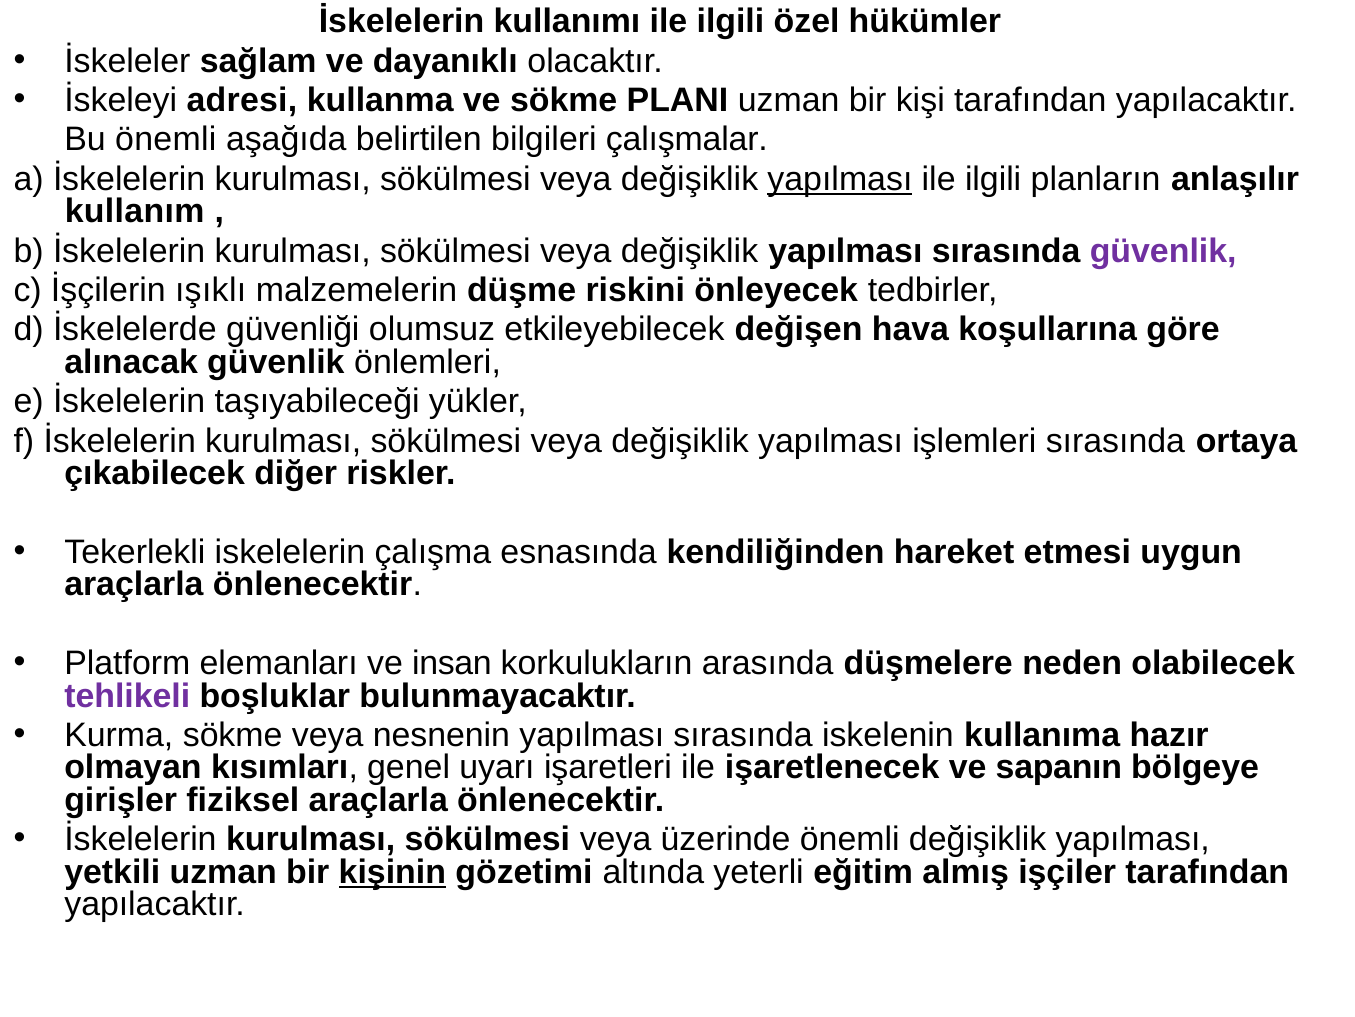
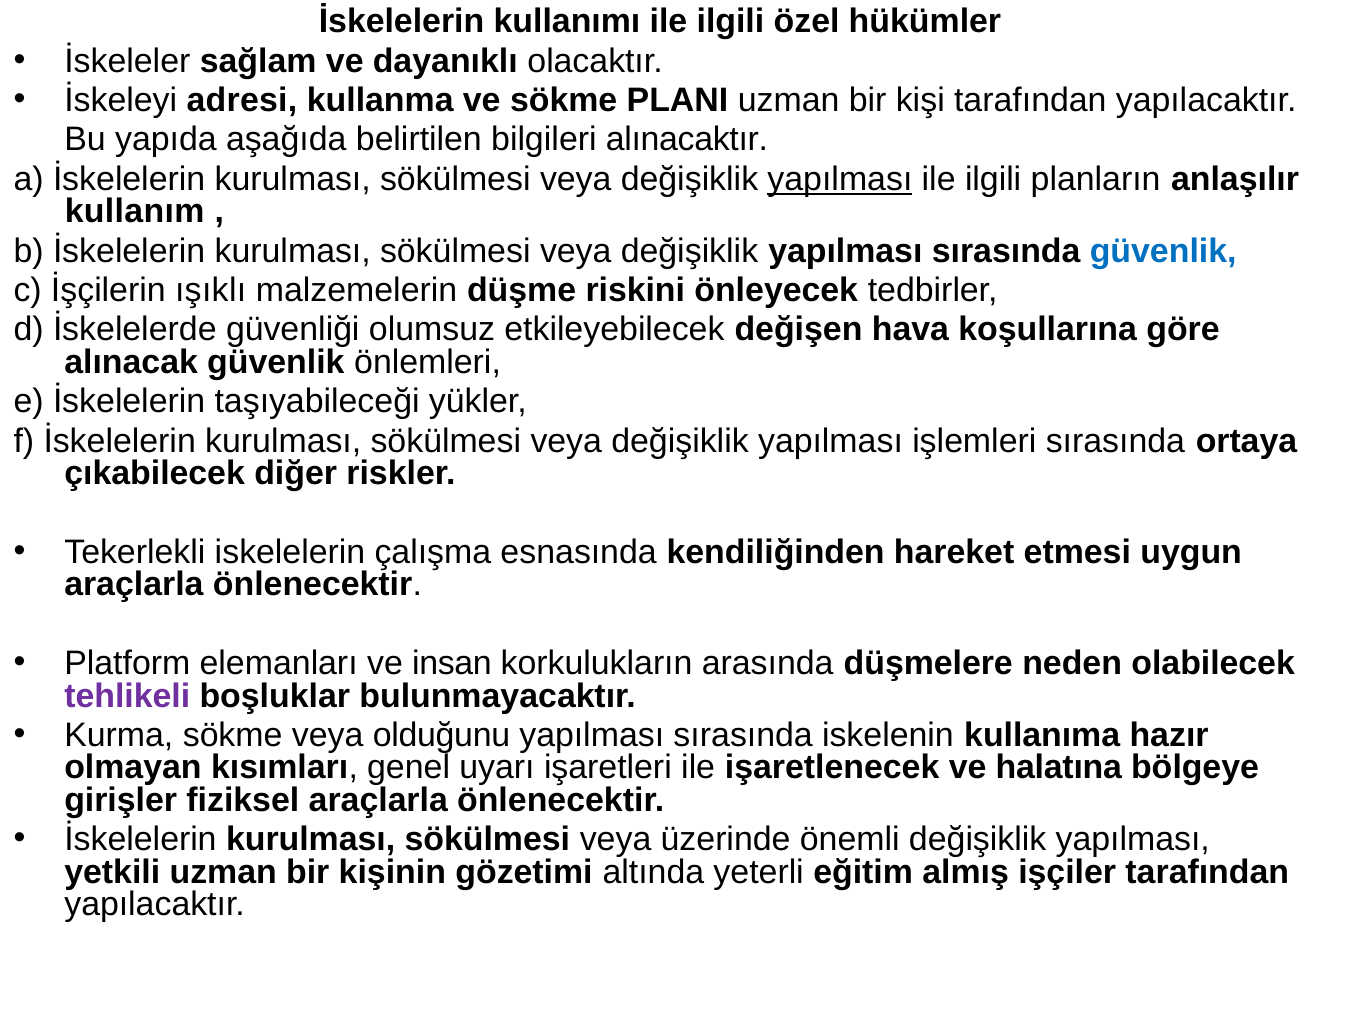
Bu önemli: önemli -> yapıda (166, 140)
çalışmalar: çalışmalar -> alınacaktır (687, 140)
güvenlik colour: purple -> blue (1163, 251)
nesnenin: nesnenin -> olduğunu (441, 735)
sapanın: sapanın -> halatına (1059, 767)
kişinin underline: present -> none (392, 872)
